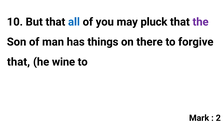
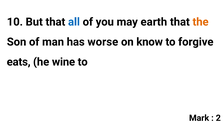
pluck: pluck -> earth (154, 22)
the colour: purple -> orange (201, 22)
things: things -> worse (103, 42)
there: there -> know (150, 42)
that: that -> eats (19, 62)
